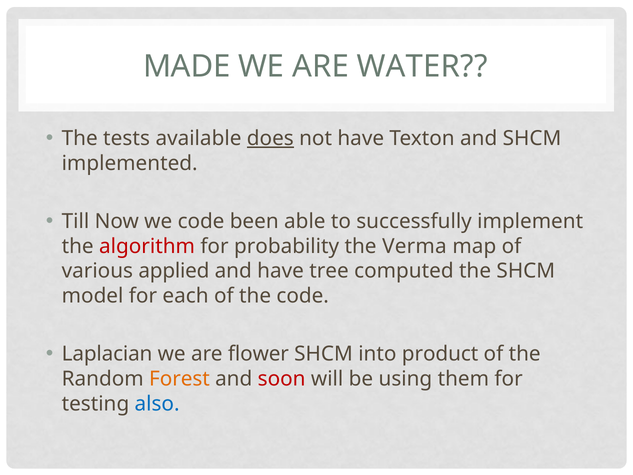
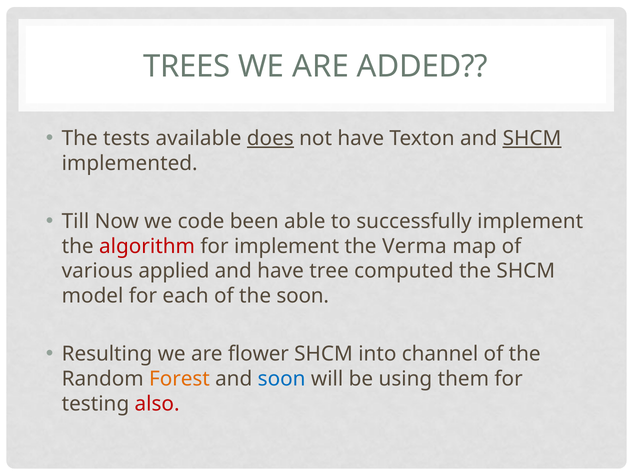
MADE: MADE -> TREES (187, 66)
WATER: WATER -> ADDED (422, 66)
SHCM underline: none -> present (532, 138)
for probability: probability -> implement (287, 246)
the code: code -> soon (303, 296)
Laplacian: Laplacian -> Resulting (107, 354)
product: product -> channel (440, 354)
soon colour: red -> blue (282, 379)
also colour: blue -> red (157, 404)
